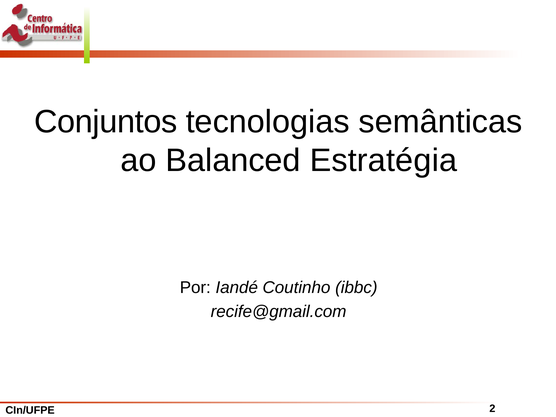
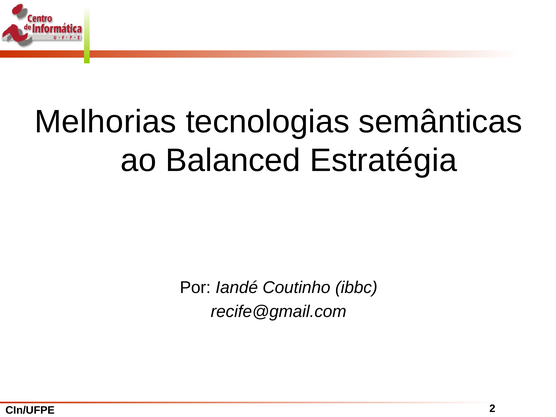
Conjuntos: Conjuntos -> Melhorias (105, 122)
